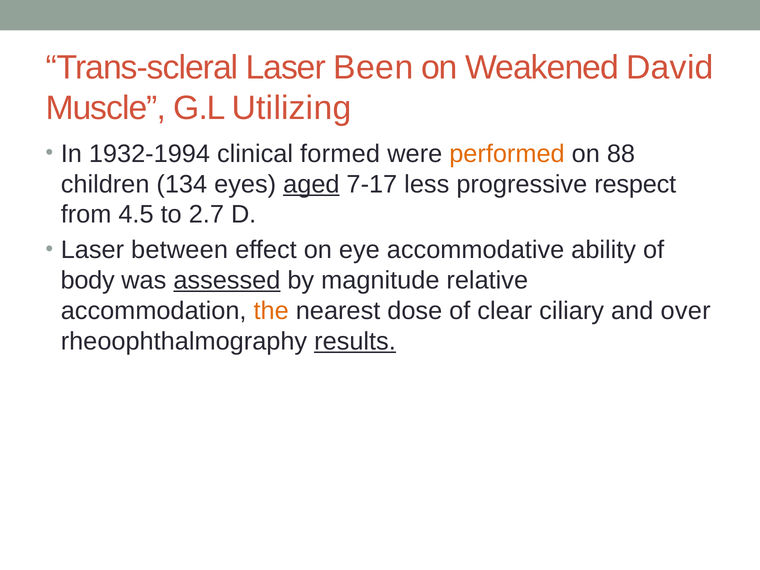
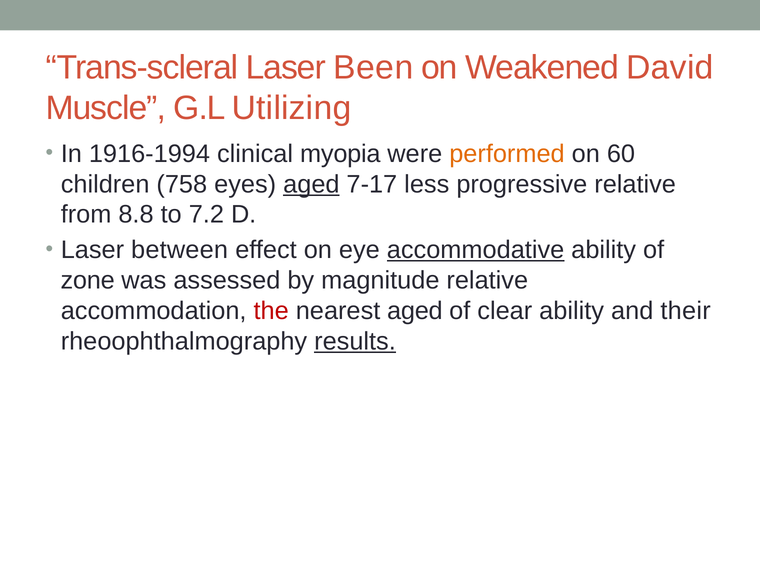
1932-1994: 1932-1994 -> 1916-1994 (149, 154)
formed: formed -> myopia (340, 154)
88: 88 -> 60 (621, 154)
134: 134 -> 758 (182, 184)
progressive respect: respect -> relative (635, 184)
4.5: 4.5 -> 8.8 (136, 215)
2.7: 2.7 -> 7.2 (206, 215)
accommodative underline: none -> present (476, 250)
body: body -> zone (88, 280)
assessed underline: present -> none (227, 280)
the colour: orange -> red (271, 311)
nearest dose: dose -> aged (415, 311)
clear ciliary: ciliary -> ability (572, 311)
over: over -> their (686, 311)
